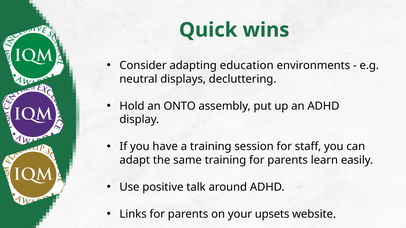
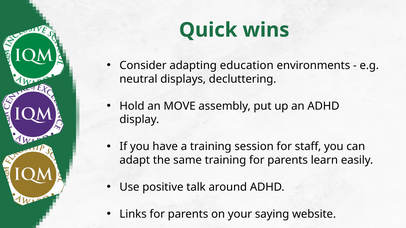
ONTO: ONTO -> MOVE (180, 106)
upsets: upsets -> saying (272, 214)
